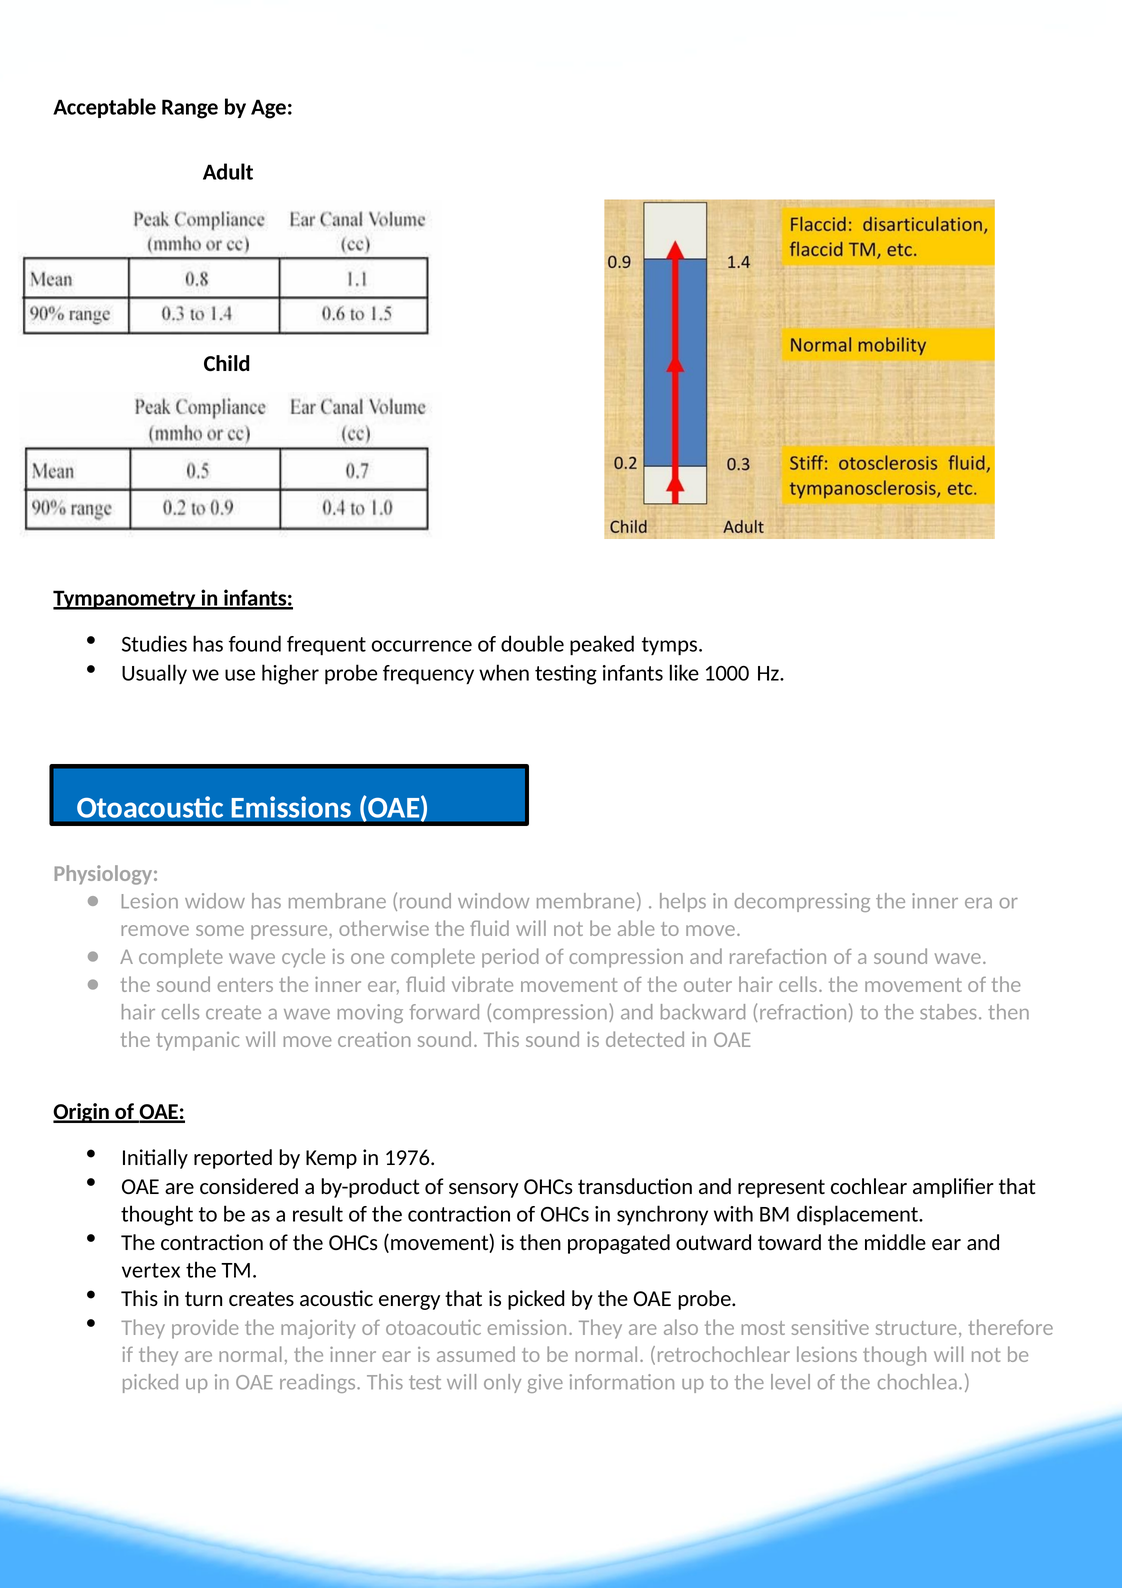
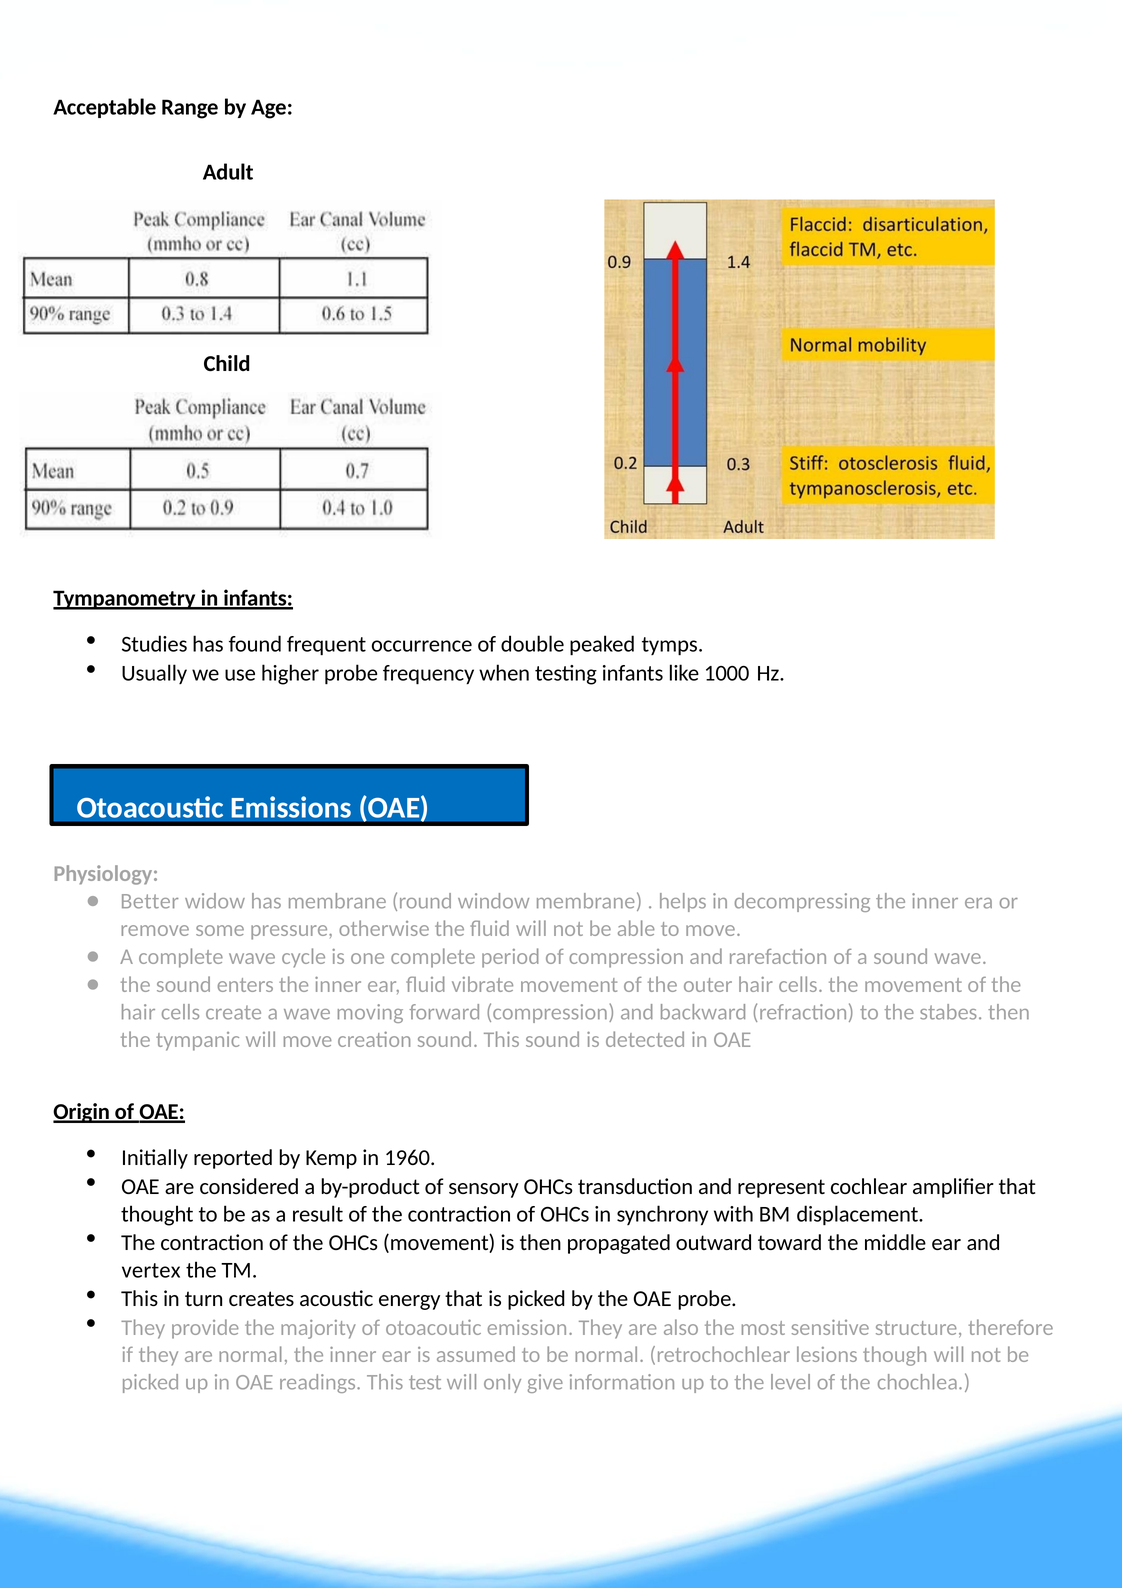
Lesion: Lesion -> Better (150, 901)
1976: 1976 -> 1960 (410, 1158)
